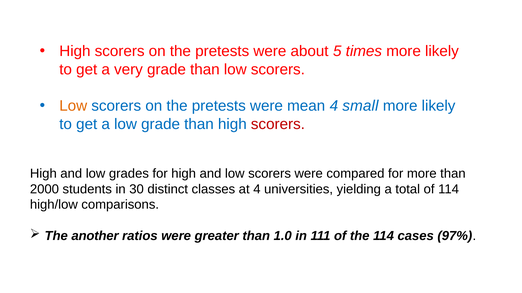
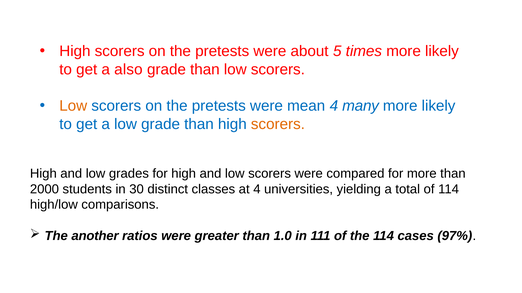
very: very -> also (128, 70)
small: small -> many (361, 106)
scorers colour: red -> orange (278, 124)
